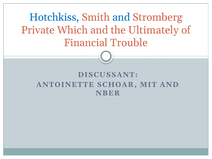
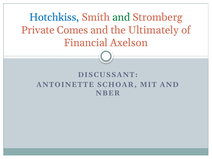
and colour: blue -> green (121, 17)
Which: Which -> Comes (73, 30)
Trouble: Trouble -> Axelson (129, 43)
